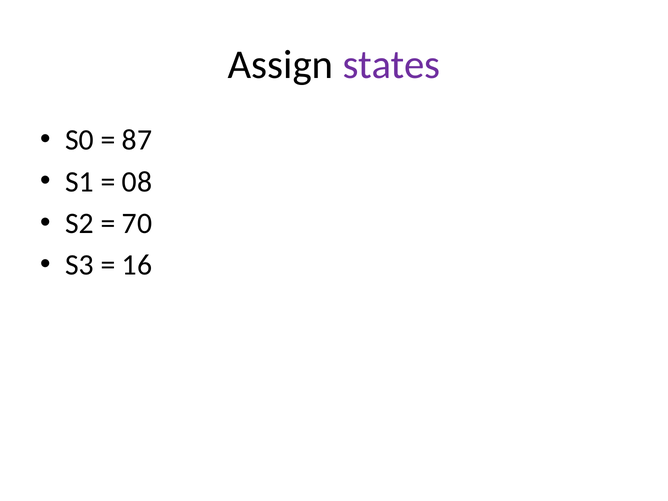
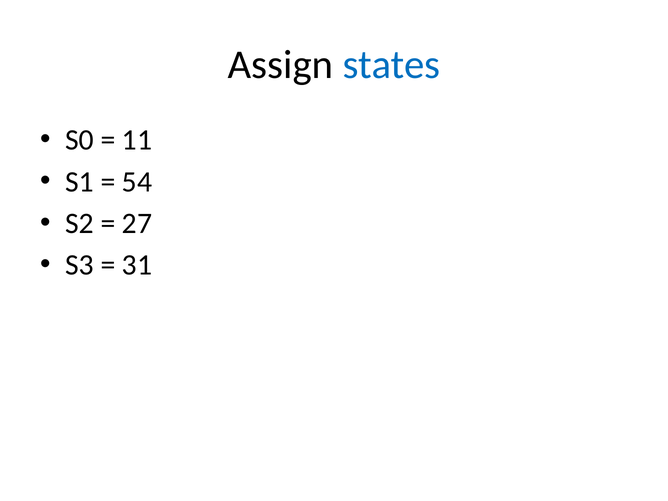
states colour: purple -> blue (391, 65)
87: 87 -> 11 (137, 140)
08: 08 -> 54 (137, 182)
70: 70 -> 27 (137, 223)
16: 16 -> 31 (137, 265)
